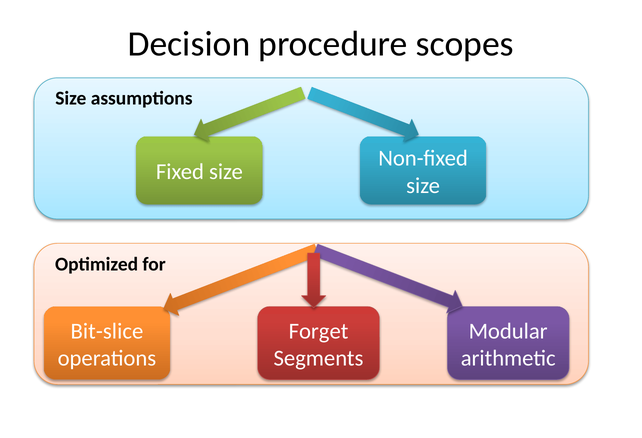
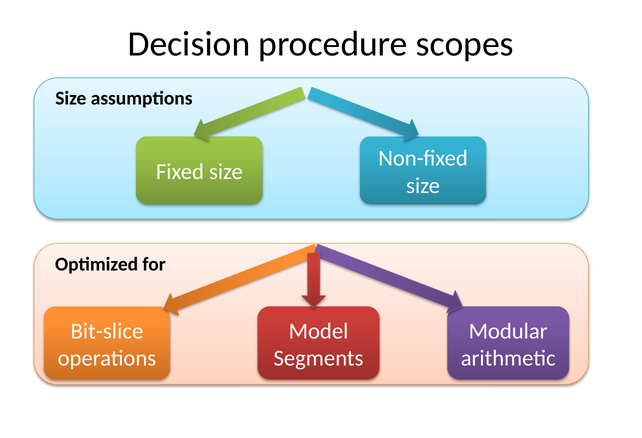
Forget: Forget -> Model (319, 331)
